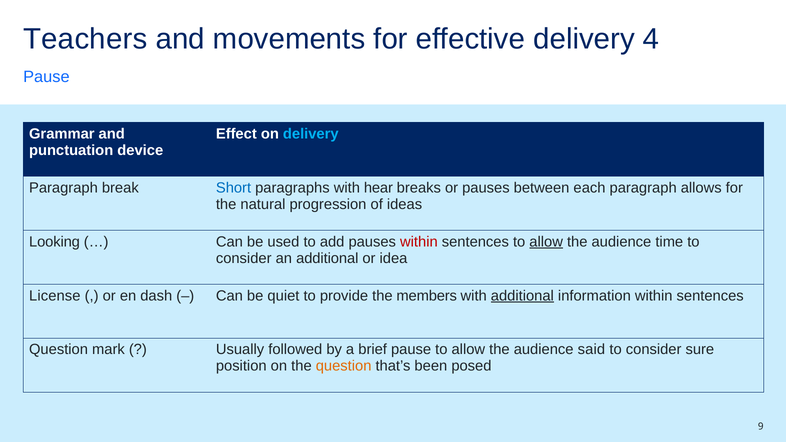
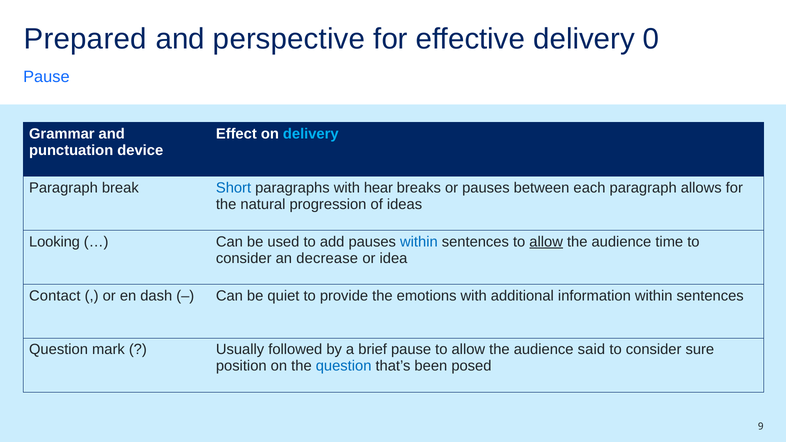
Teachers: Teachers -> Prepared (85, 39)
movements: movements -> perspective (289, 39)
4: 4 -> 0 (651, 39)
within colour: red -> blue (419, 242)
an additional: additional -> decrease (327, 258)
License: License -> Contact (55, 296)
members: members -> emotions (427, 296)
additional underline: present -> none (522, 296)
question colour: orange -> blue (344, 366)
